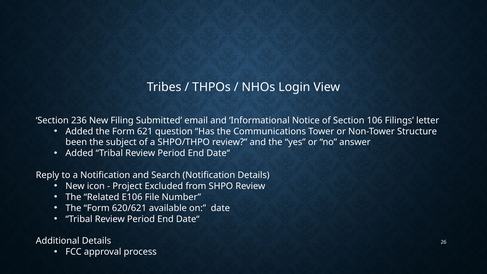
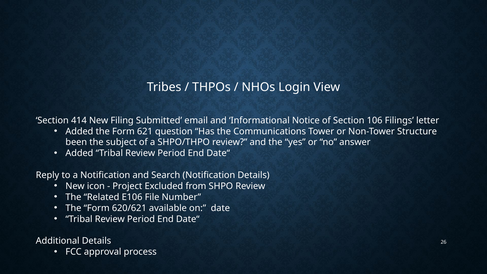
236: 236 -> 414 (79, 120)
